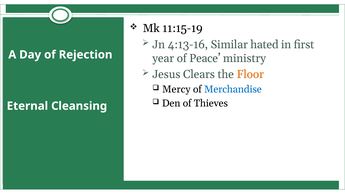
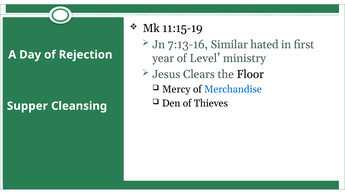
4:13-16: 4:13-16 -> 7:13-16 (188, 45)
Peace: Peace -> Level (205, 58)
Floor colour: orange -> black (250, 74)
Eternal: Eternal -> Supper (27, 106)
